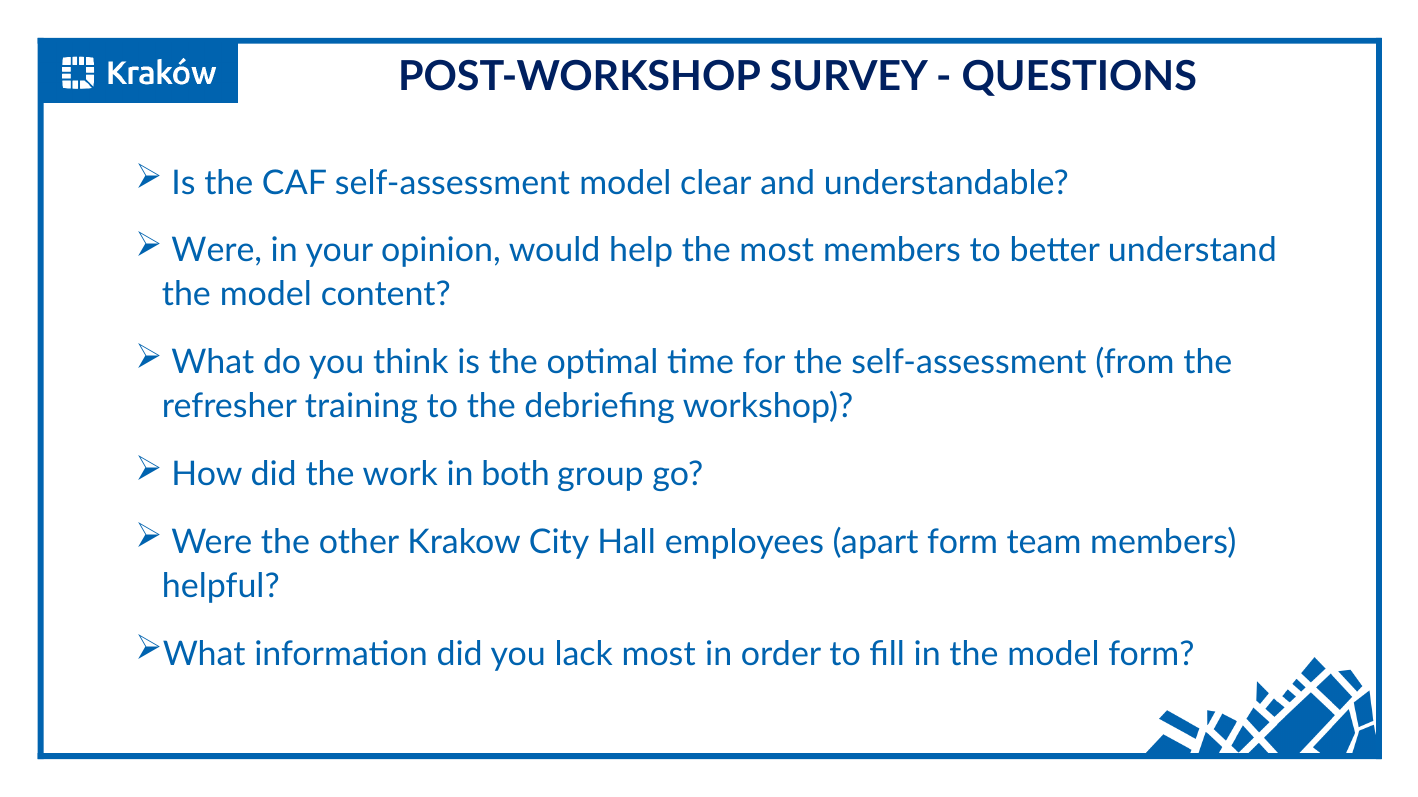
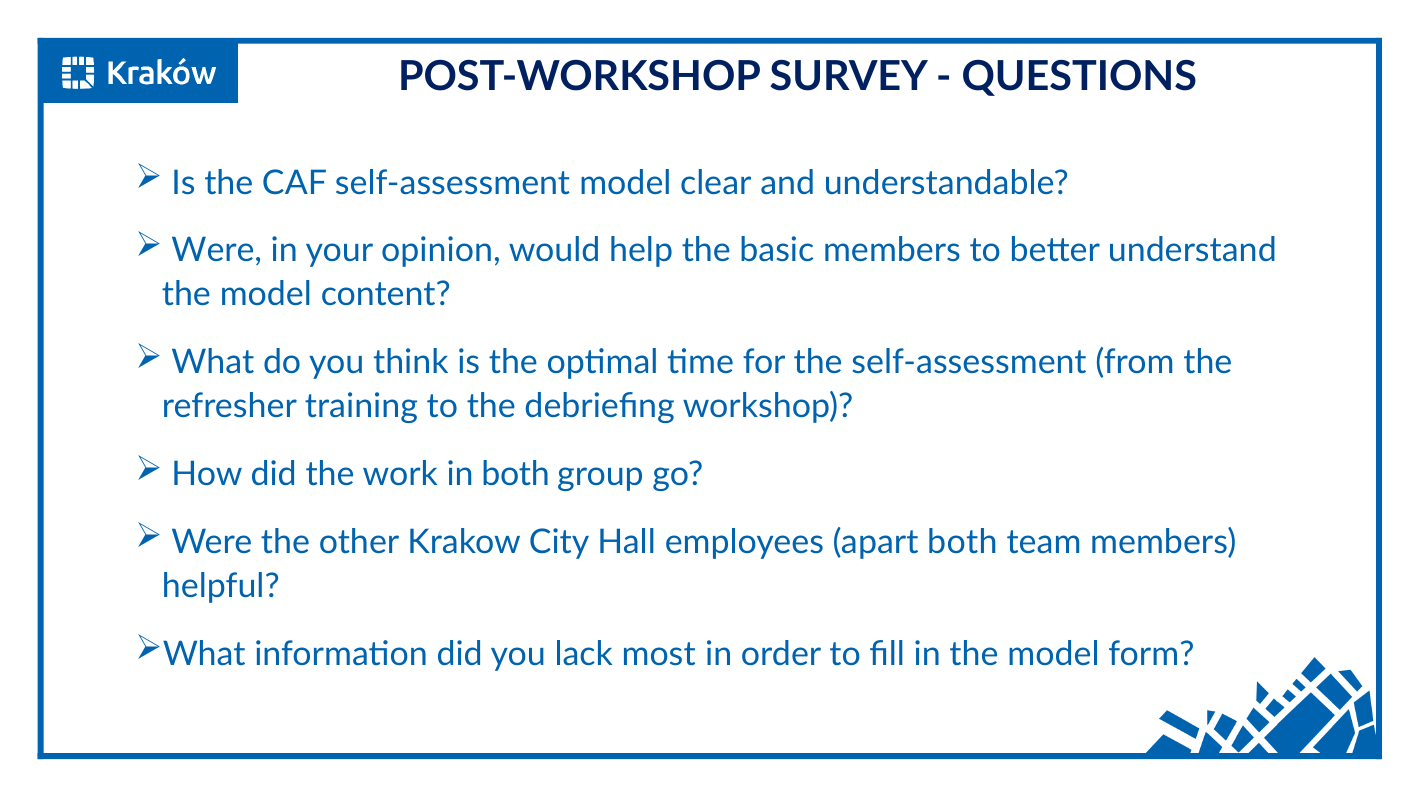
the most: most -> basic (777, 251)
apart form: form -> both (962, 543)
